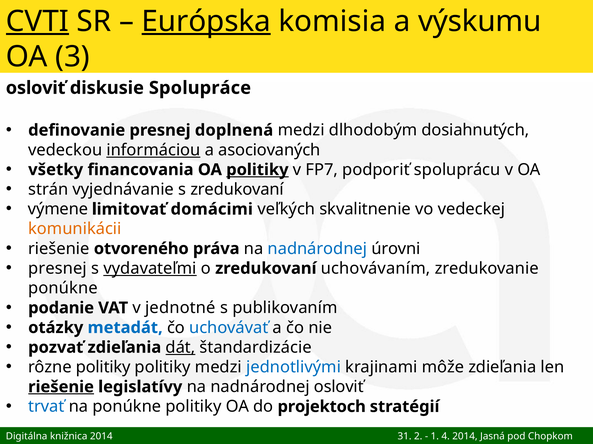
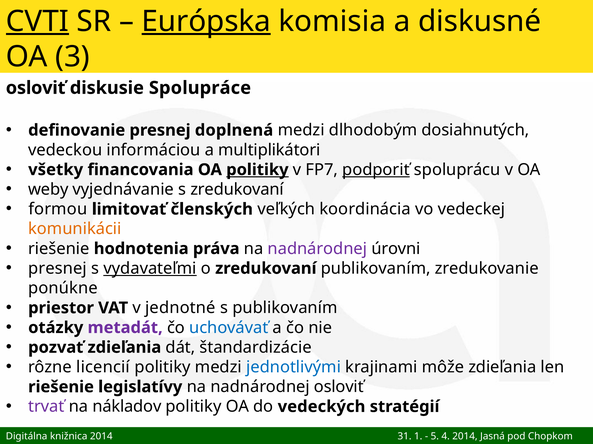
výskumu: výskumu -> diskusné (480, 21)
informáciou underline: present -> none (153, 150)
asociovaných: asociovaných -> multiplikátori (269, 150)
podporiť underline: none -> present (376, 170)
strán: strán -> weby (48, 190)
výmene: výmene -> formou (58, 210)
domácimi: domácimi -> členských (212, 210)
skvalitnenie: skvalitnenie -> koordinácia (365, 210)
otvoreného: otvoreného -> hodnotenia (141, 249)
nadnárodnej colour: blue -> purple (317, 249)
zredukovaní uchovávaním: uchovávaním -> publikovaním (376, 269)
podanie: podanie -> priestor (61, 308)
metadát colour: blue -> purple (125, 328)
dát underline: present -> none (180, 348)
rôzne politiky: politiky -> licencií (103, 368)
riešenie underline: present -> none (61, 387)
trvať colour: blue -> purple (46, 407)
na ponúkne: ponúkne -> nákladov (127, 407)
projektoch: projektoch -> vedeckých (322, 407)
2: 2 -> 1 (418, 437)
1: 1 -> 5 (435, 437)
